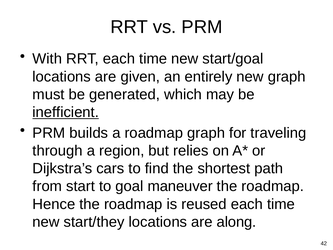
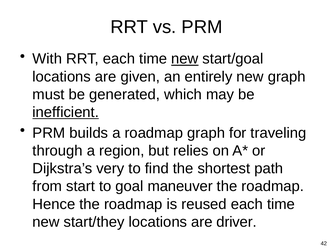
new underline: none -> present (185, 59)
cars: cars -> very (110, 168)
along: along -> driver (237, 222)
